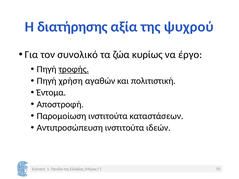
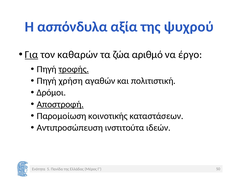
διατήρησης: διατήρησης -> ασπόνδυλα (72, 27)
Για underline: none -> present (31, 55)
συνολικό: συνολικό -> καθαρών (78, 55)
κυρίως: κυρίως -> αριθμό (147, 55)
Έντομα: Έντομα -> Δρόμοι (51, 93)
Αποστροφή underline: none -> present (60, 104)
Παρομοίωση ινστιτούτα: ινστιτούτα -> κοινοτικής (108, 116)
